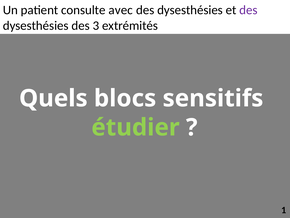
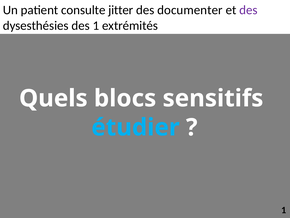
avec: avec -> jitter (121, 10)
dysesthésies: dysesthésies -> documenter (190, 10)
des 3: 3 -> 1 (96, 26)
étudier colour: light green -> light blue (135, 127)
